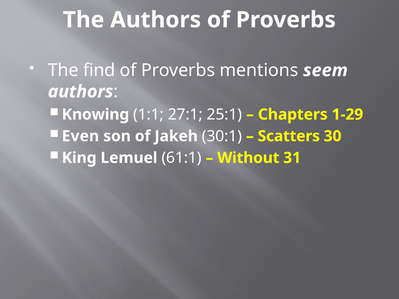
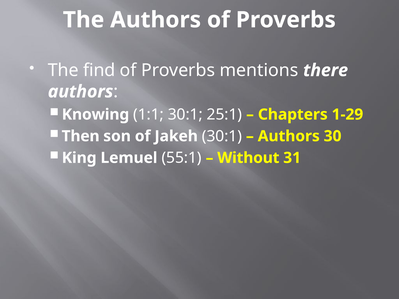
seem: seem -> there (326, 70)
1:1 27:1: 27:1 -> 30:1 (185, 115)
Even: Even -> Then (81, 136)
Scatters: Scatters -> Authors (289, 136)
61:1: 61:1 -> 55:1 (182, 158)
